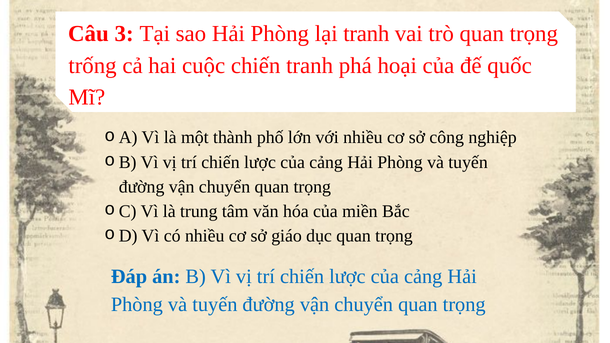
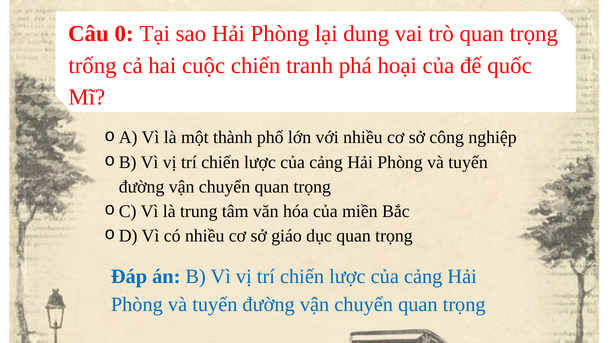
3: 3 -> 0 (124, 34)
lại tranh: tranh -> dung (366, 34)
